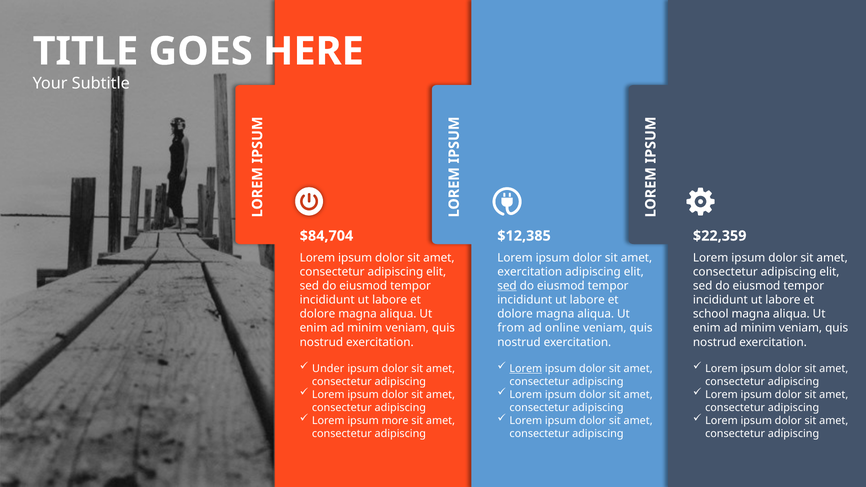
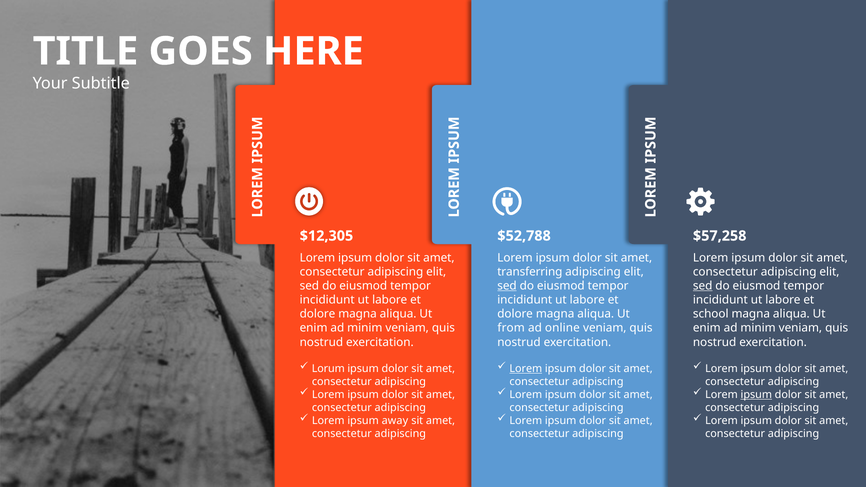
$84,704: $84,704 -> $12,305 (326, 236)
$12,385: $12,385 -> $52,788 (524, 236)
$22,359: $22,359 -> $57,258 (720, 236)
exercitation: exercitation -> transferring (530, 272)
sed underline: none -> present (703, 286)
Under: Under -> Lorum (328, 369)
ipsum underline: none -> present (756, 395)
more: more -> away (395, 421)
